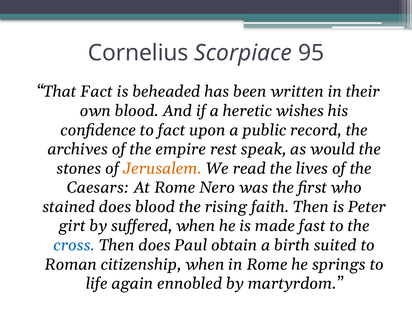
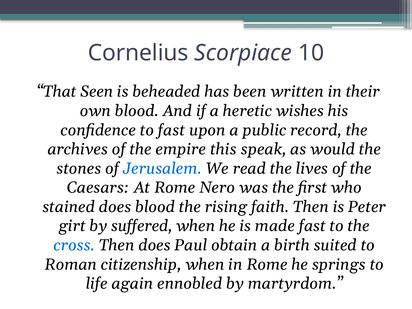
95: 95 -> 10 (311, 53)
That Fact: Fact -> Seen (97, 92)
to fact: fact -> fast (172, 130)
rest: rest -> this (223, 149)
Jerusalem colour: orange -> blue (162, 168)
